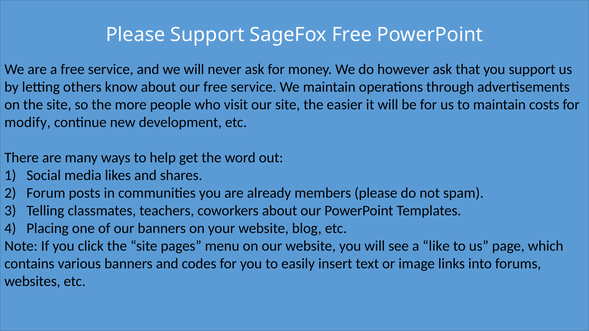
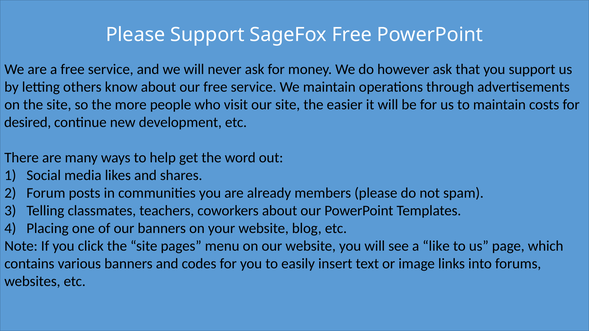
modify: modify -> desired (28, 122)
